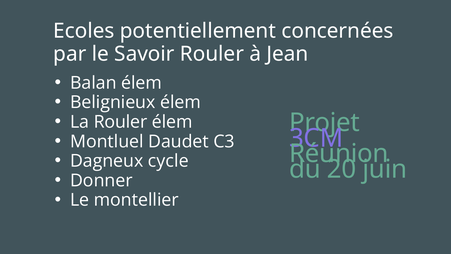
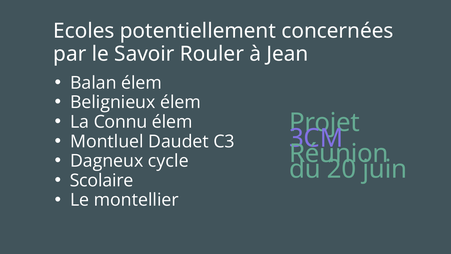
La Rouler: Rouler -> Connu (121, 122)
Donner: Donner -> Scolaire (102, 180)
